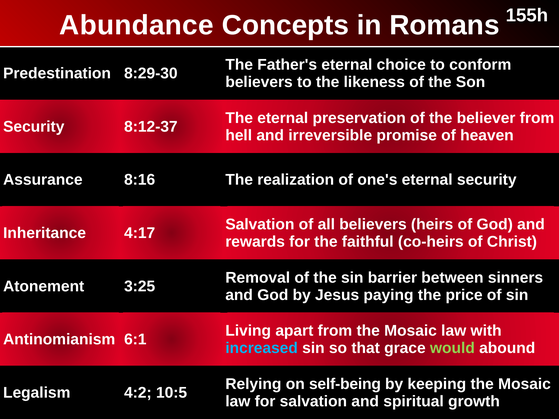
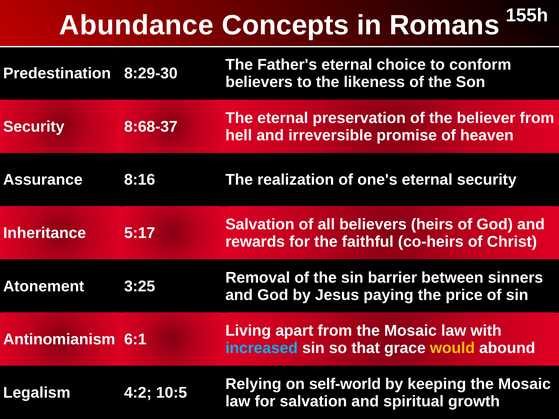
8:12-37: 8:12-37 -> 8:68-37 (151, 127)
4:17: 4:17 -> 5:17 (140, 233)
would colour: light green -> yellow (452, 348)
self-being: self-being -> self-world (345, 384)
